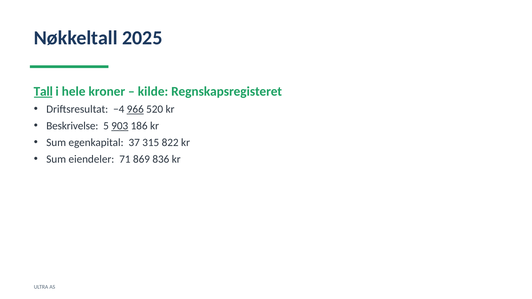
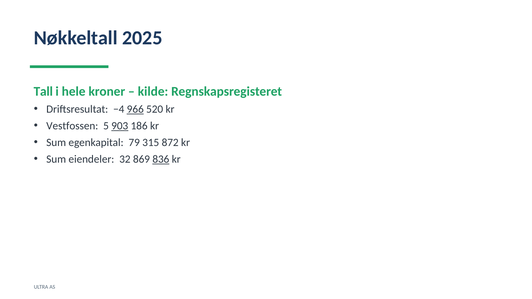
Tall underline: present -> none (43, 92)
Beskrivelse: Beskrivelse -> Vestfossen (72, 126)
37: 37 -> 79 (134, 143)
822: 822 -> 872 (170, 143)
71: 71 -> 32 (125, 159)
836 underline: none -> present (161, 159)
